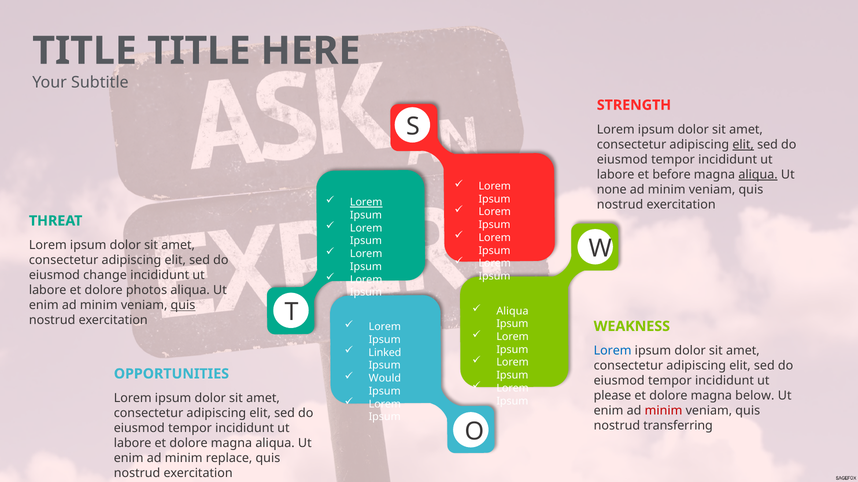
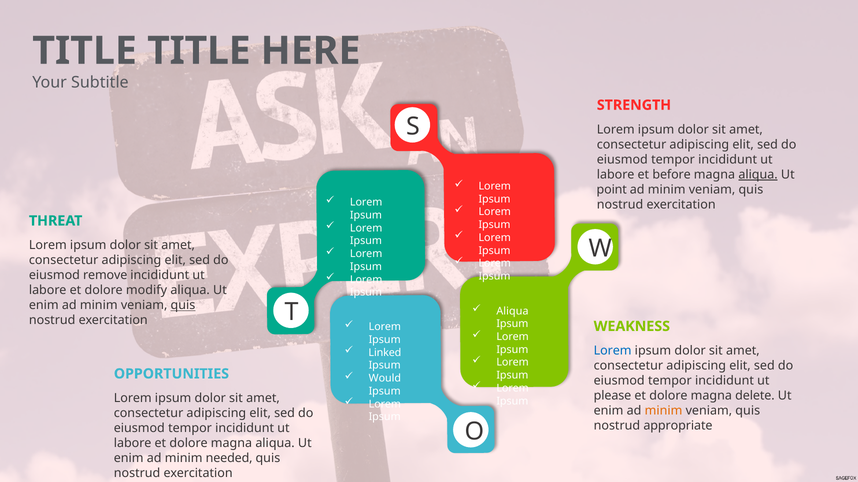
elit underline: present -> none (743, 145)
none: none -> point (612, 190)
Lorem underline: present -> none (366, 203)
change: change -> remove (105, 276)
photos: photos -> modify (146, 291)
below: below -> delete (755, 396)
minim colour: red -> orange (664, 411)
transferring: transferring -> appropriate (678, 426)
replace: replace -> needed (229, 459)
